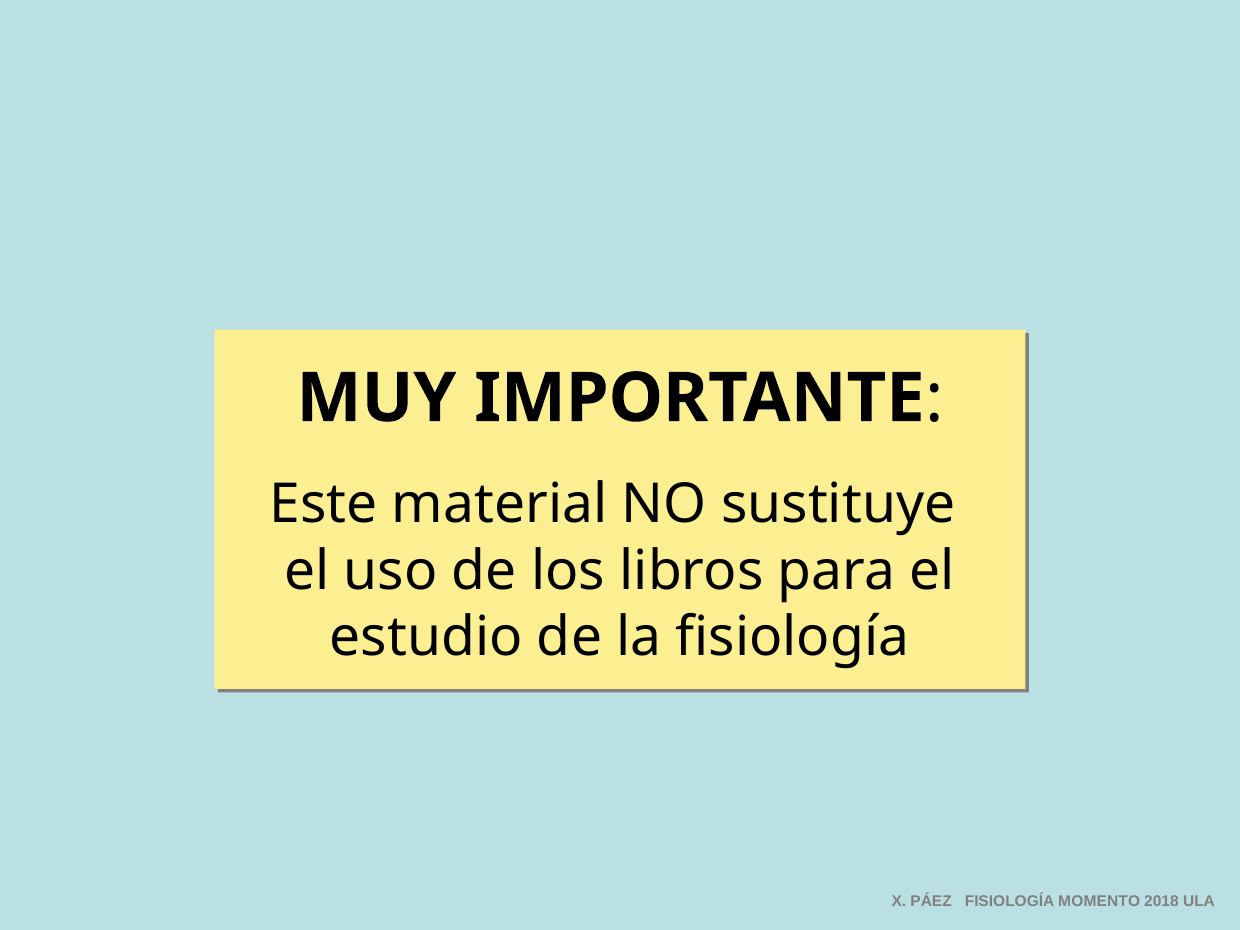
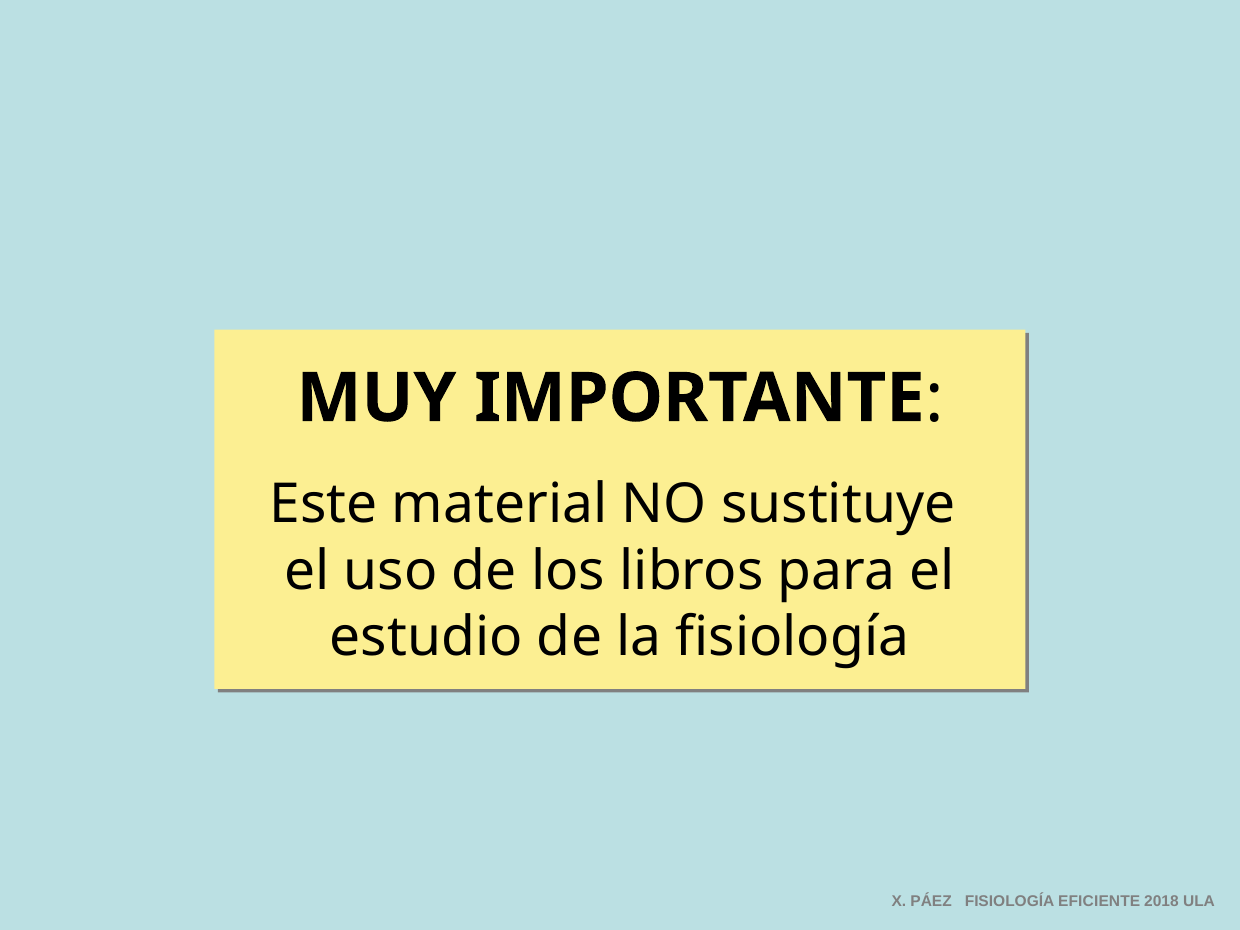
MOMENTO: MOMENTO -> EFICIENTE (1099, 901)
